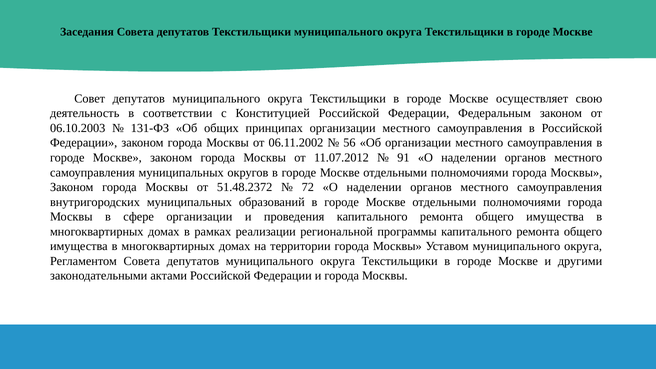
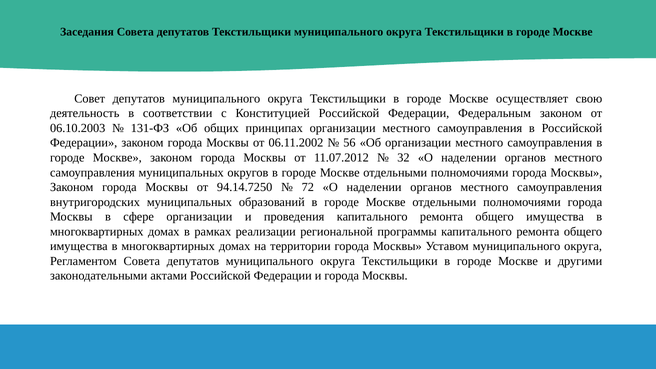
91: 91 -> 32 (403, 158)
51.48.2372: 51.48.2372 -> 94.14.7250 (245, 187)
